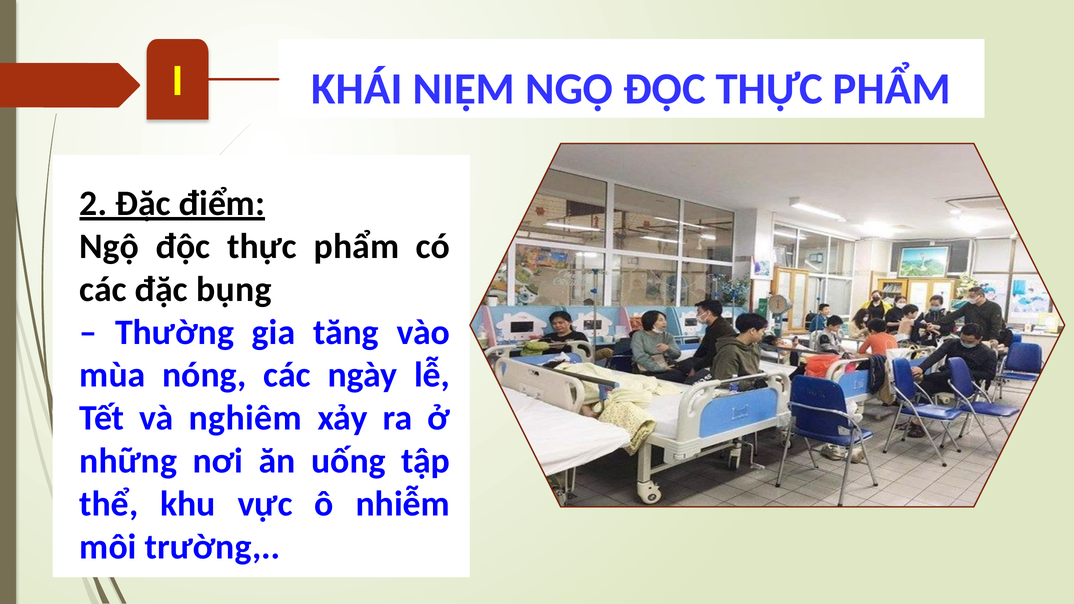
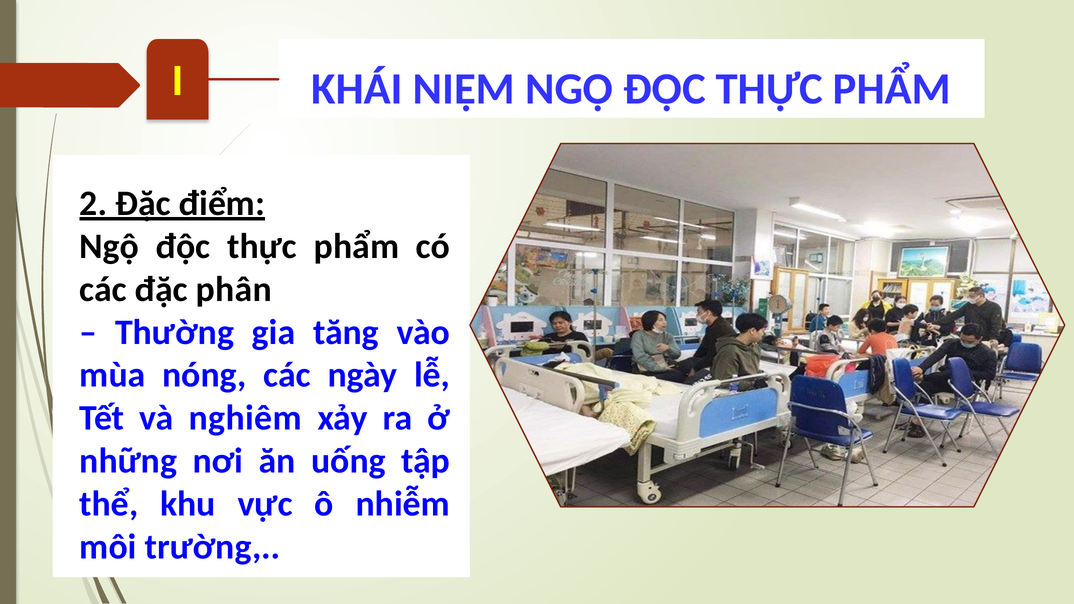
bụng: bụng -> phân (234, 289)
